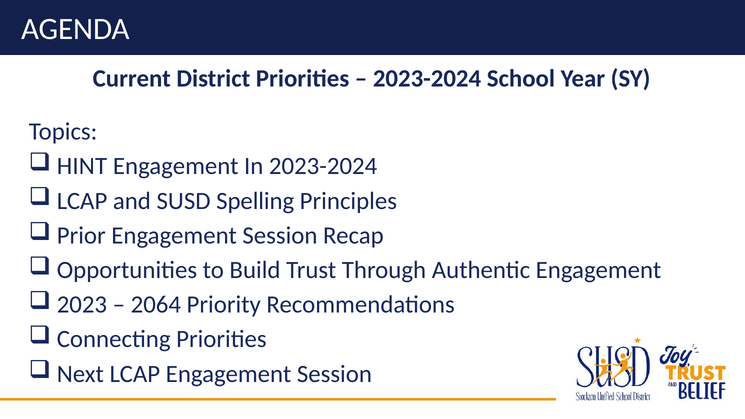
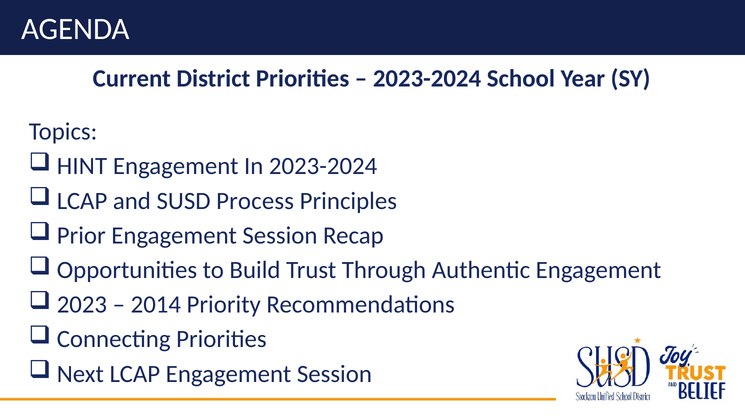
Spelling: Spelling -> Process (255, 201)
2064: 2064 -> 2014 (156, 305)
